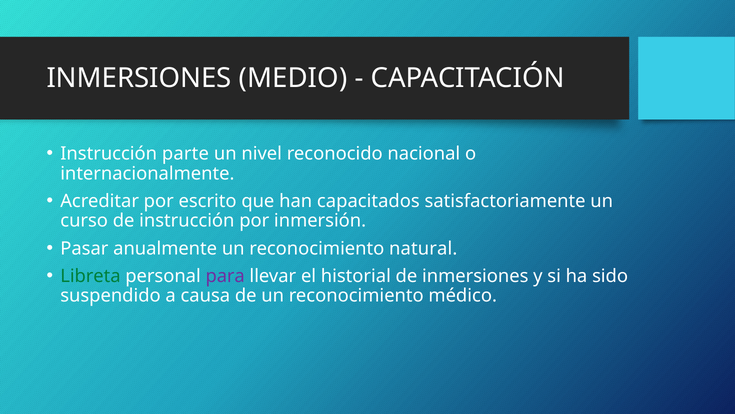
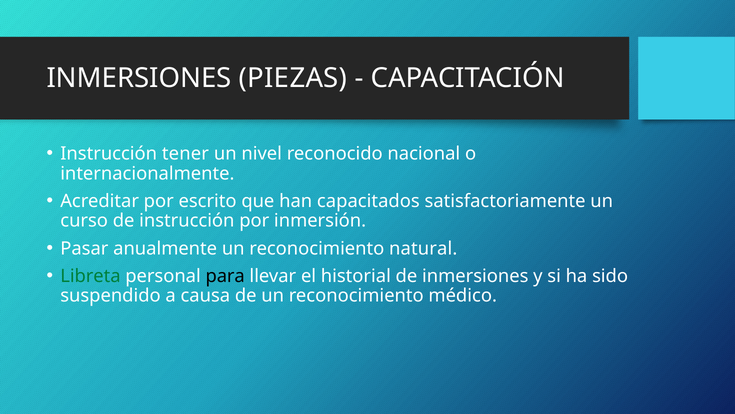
MEDIO: MEDIO -> PIEZAS (293, 78)
parte: parte -> tener (185, 153)
para colour: purple -> black (225, 276)
